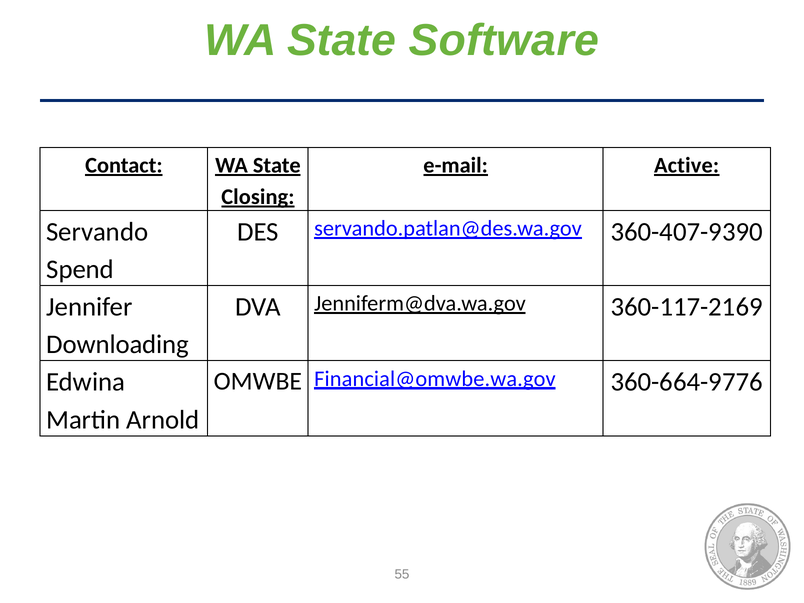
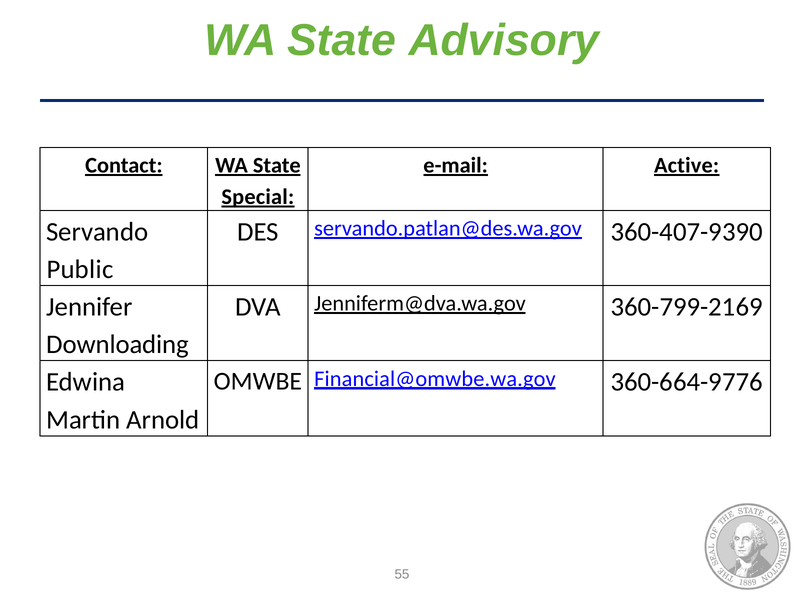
Software: Software -> Advisory (504, 41)
Closing: Closing -> Special (258, 197)
Spend: Spend -> Public (80, 269)
360-117-2169: 360-117-2169 -> 360-799-2169 (687, 307)
